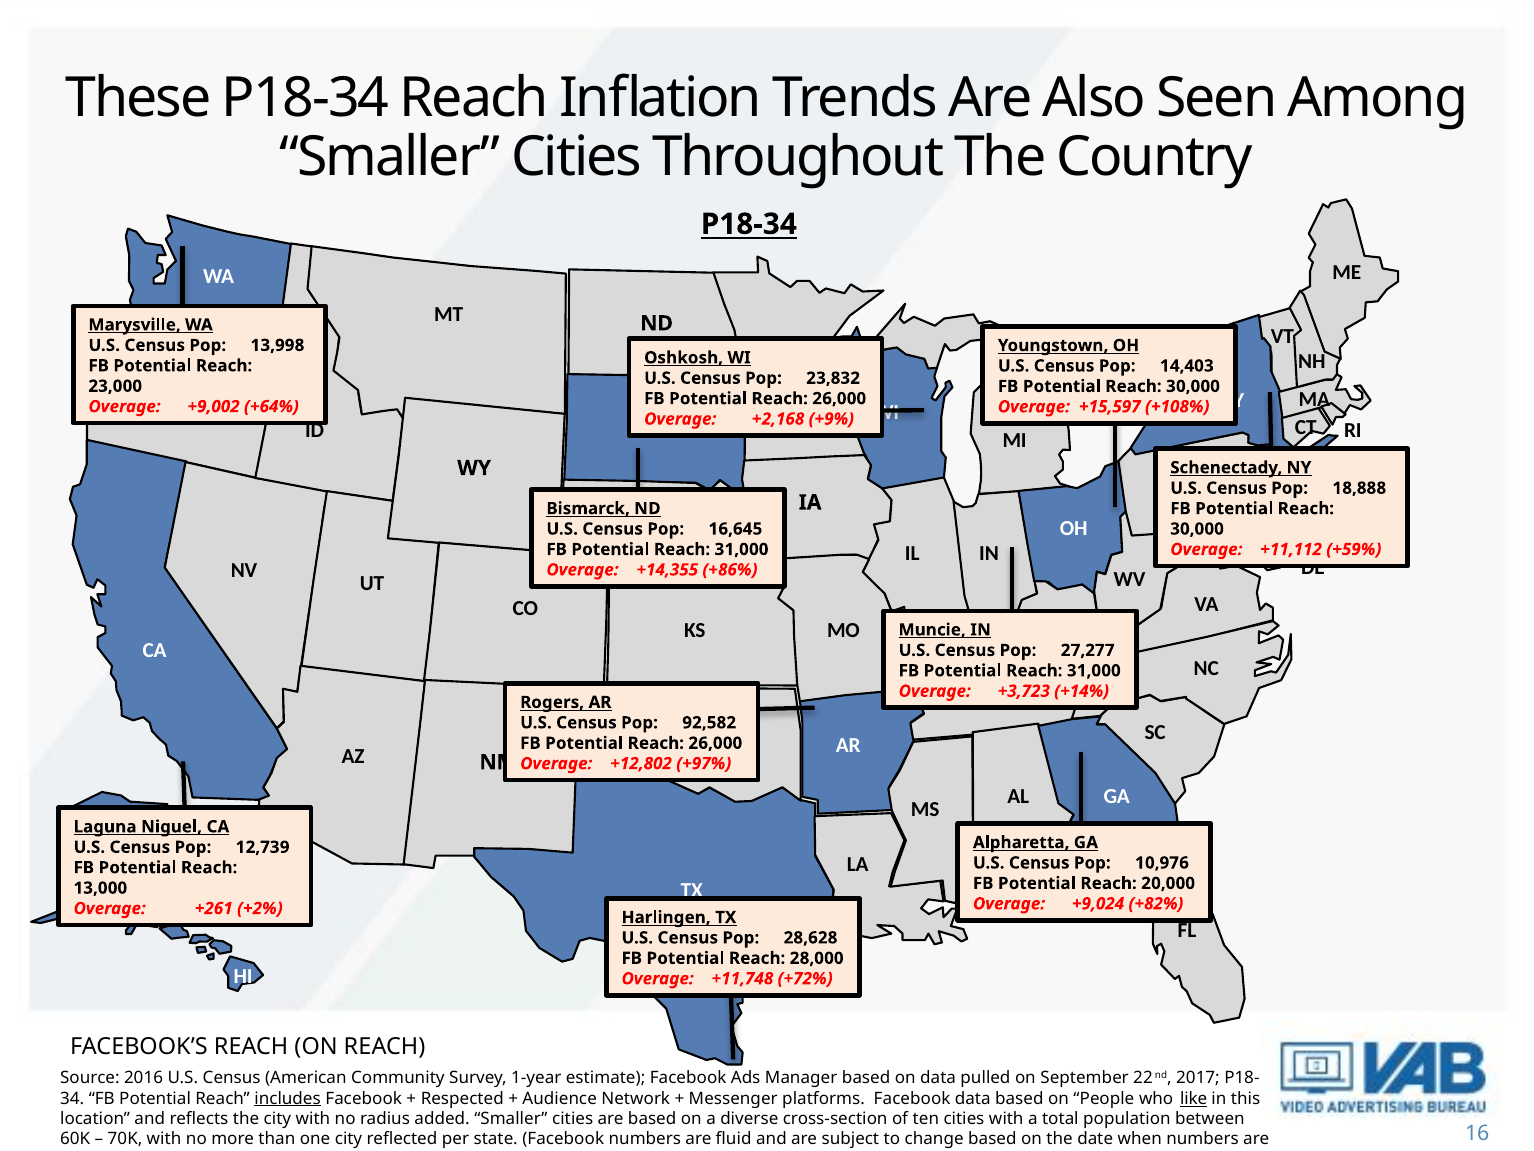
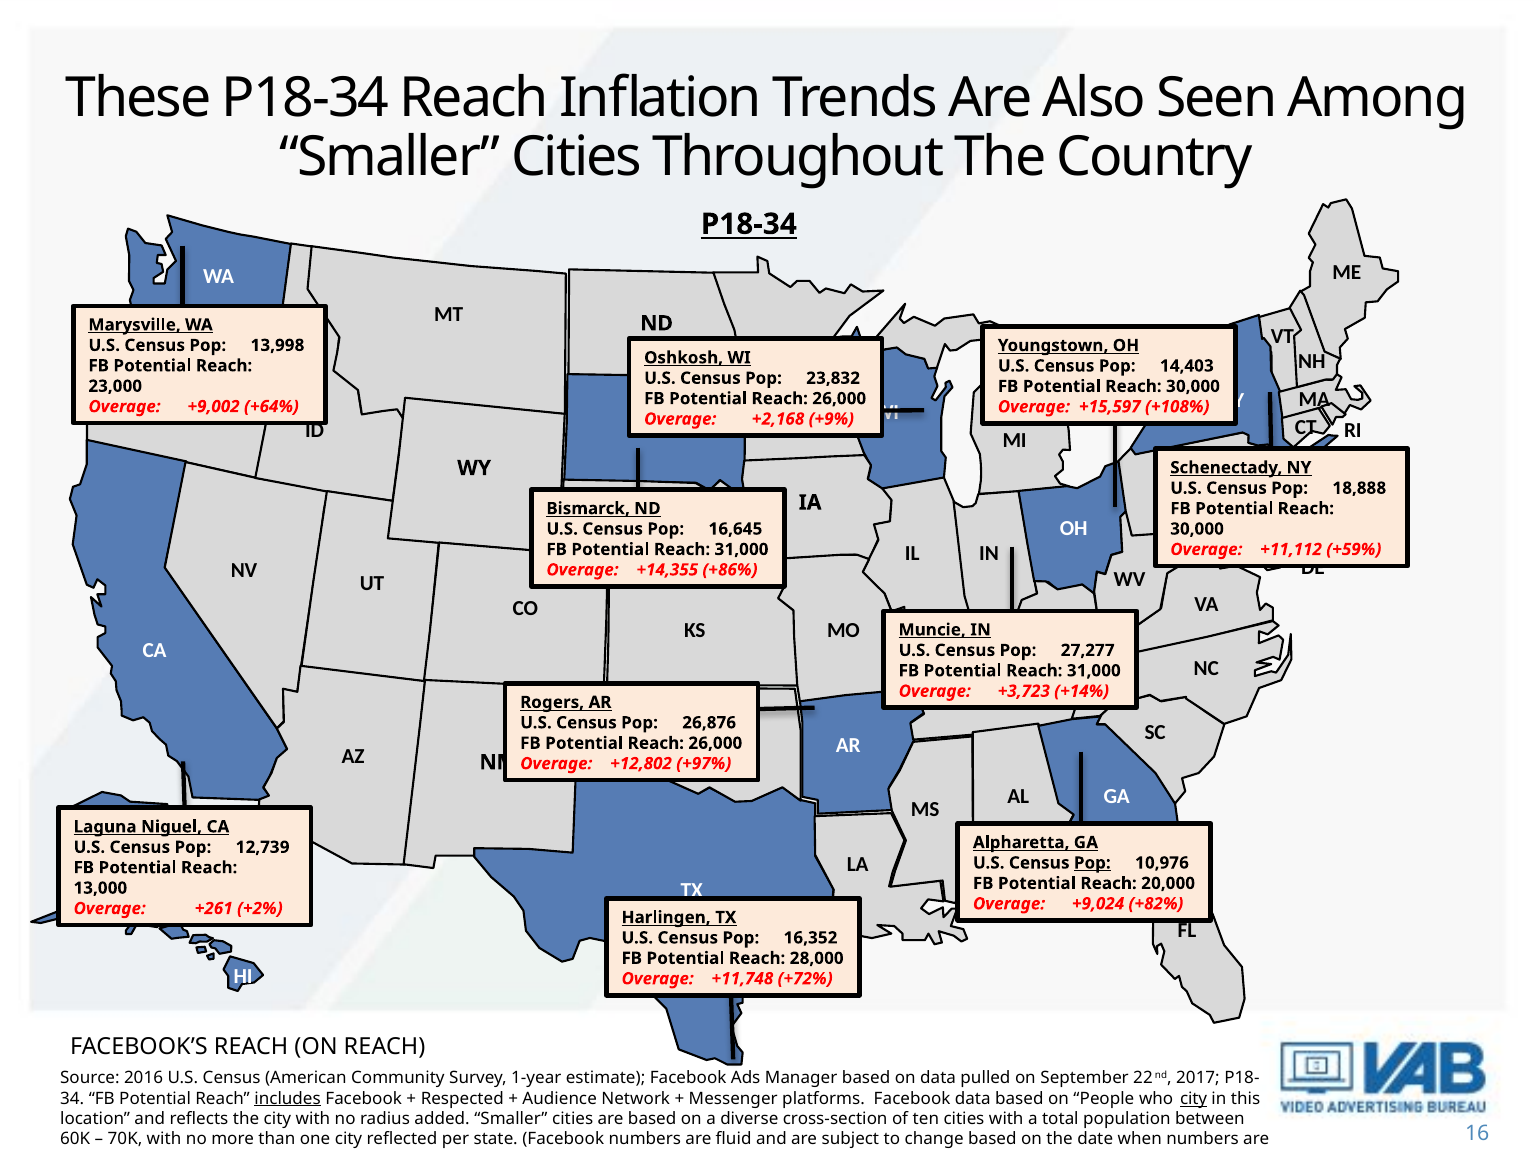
92,582: 92,582 -> 26,876 (709, 722)
Pop underline: none -> present (1092, 863)
28,628: 28,628 -> 16,352 (811, 937)
who like: like -> city (1194, 1098)
